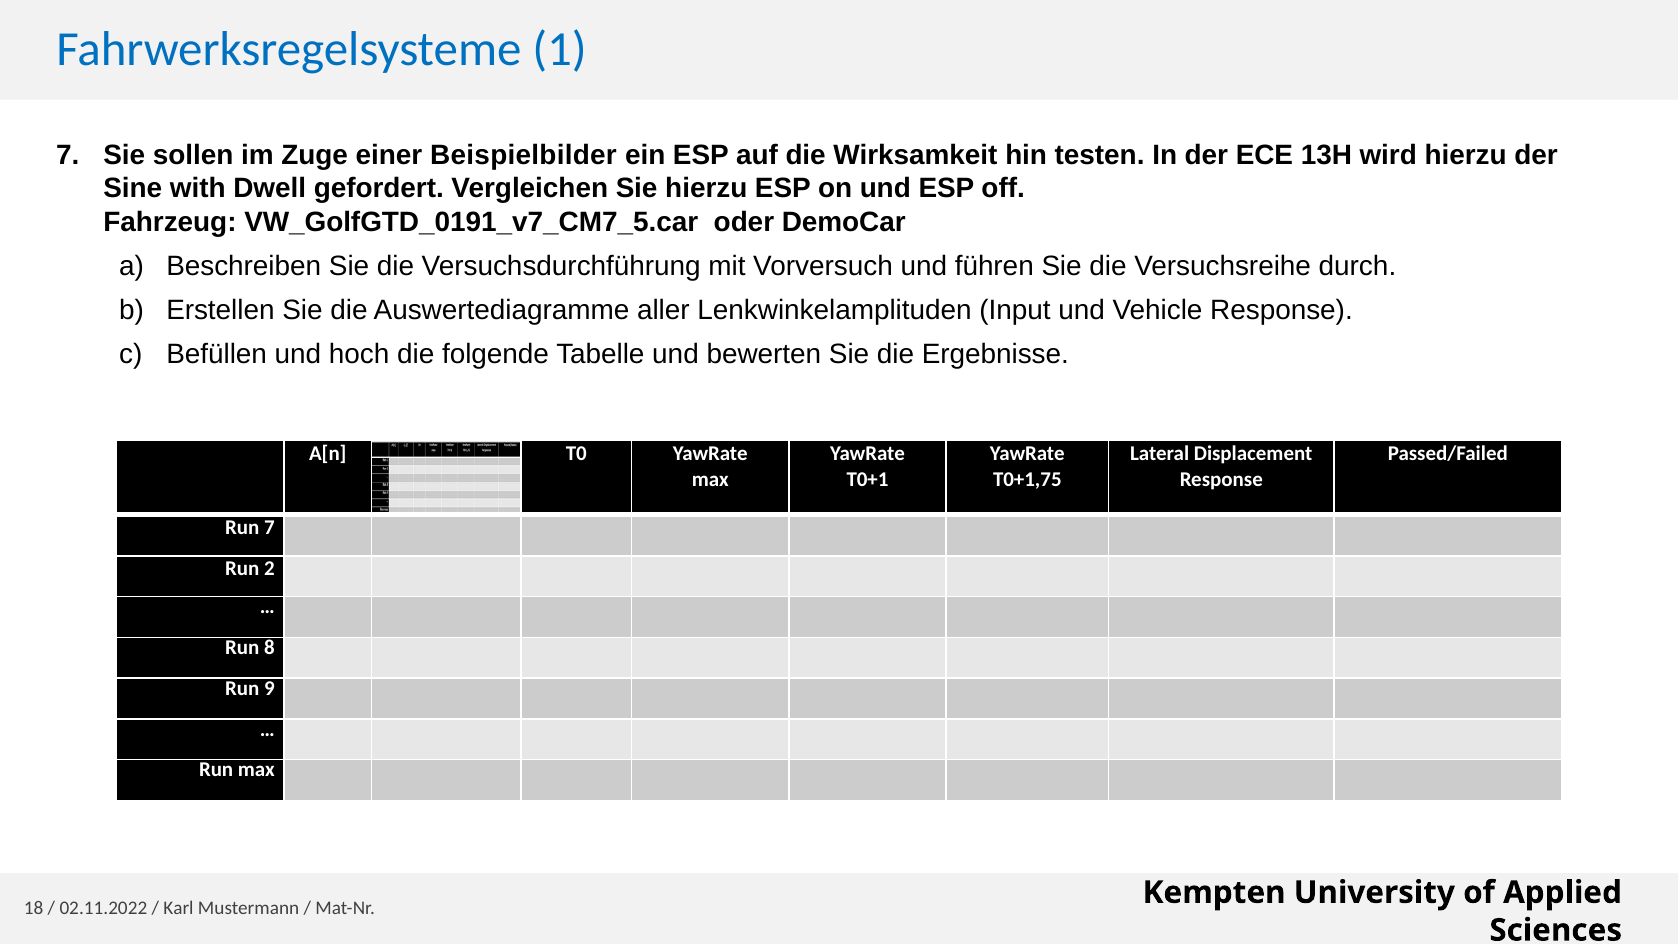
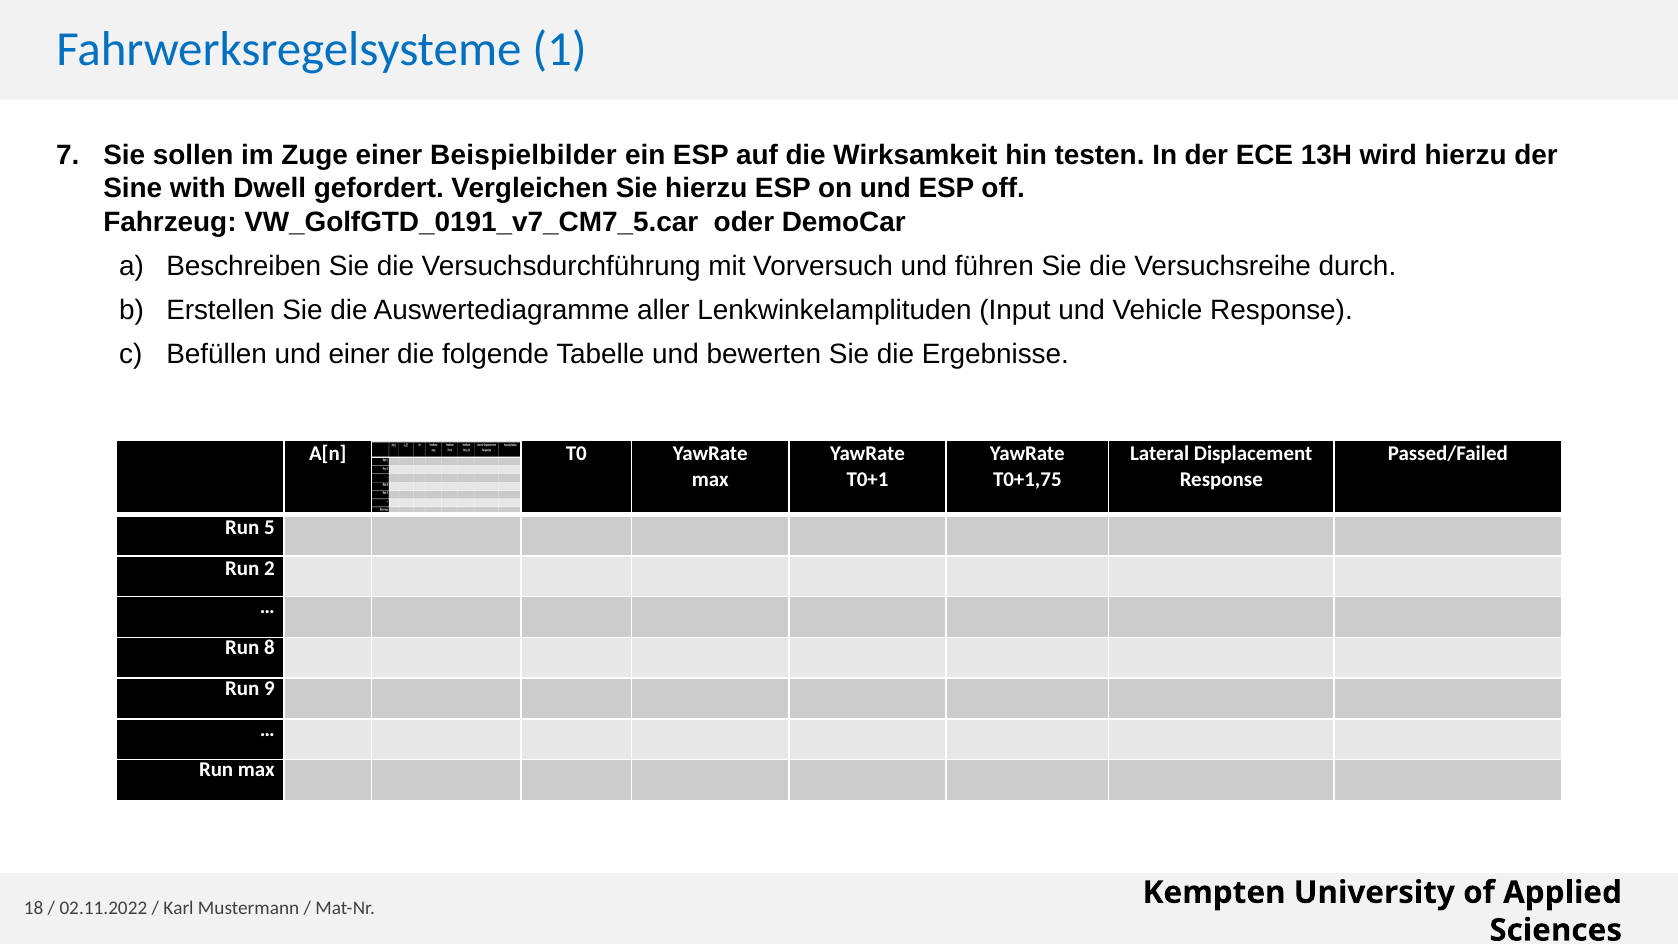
und hoch: hoch -> einer (359, 354)
7: 7 -> 5 (269, 527)
